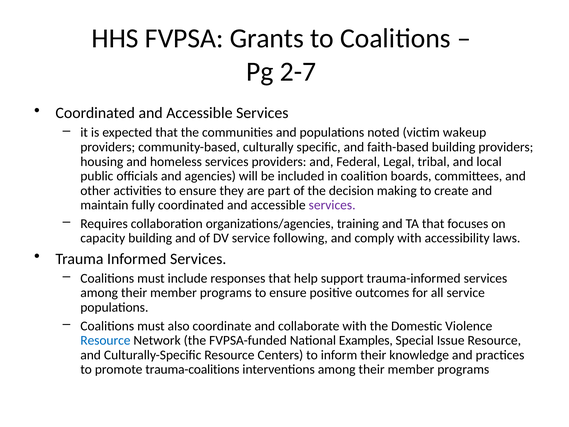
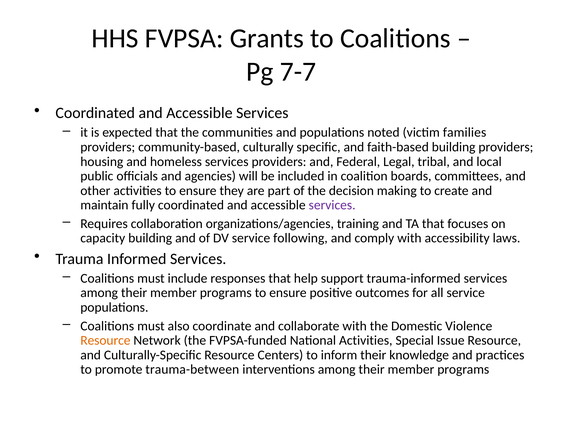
2-7: 2-7 -> 7-7 (298, 72)
wakeup: wakeup -> families (465, 132)
Resource colour: blue -> orange (105, 340)
National Examples: Examples -> Activities (366, 340)
trauma-coalitions: trauma-coalitions -> trauma-between (192, 369)
